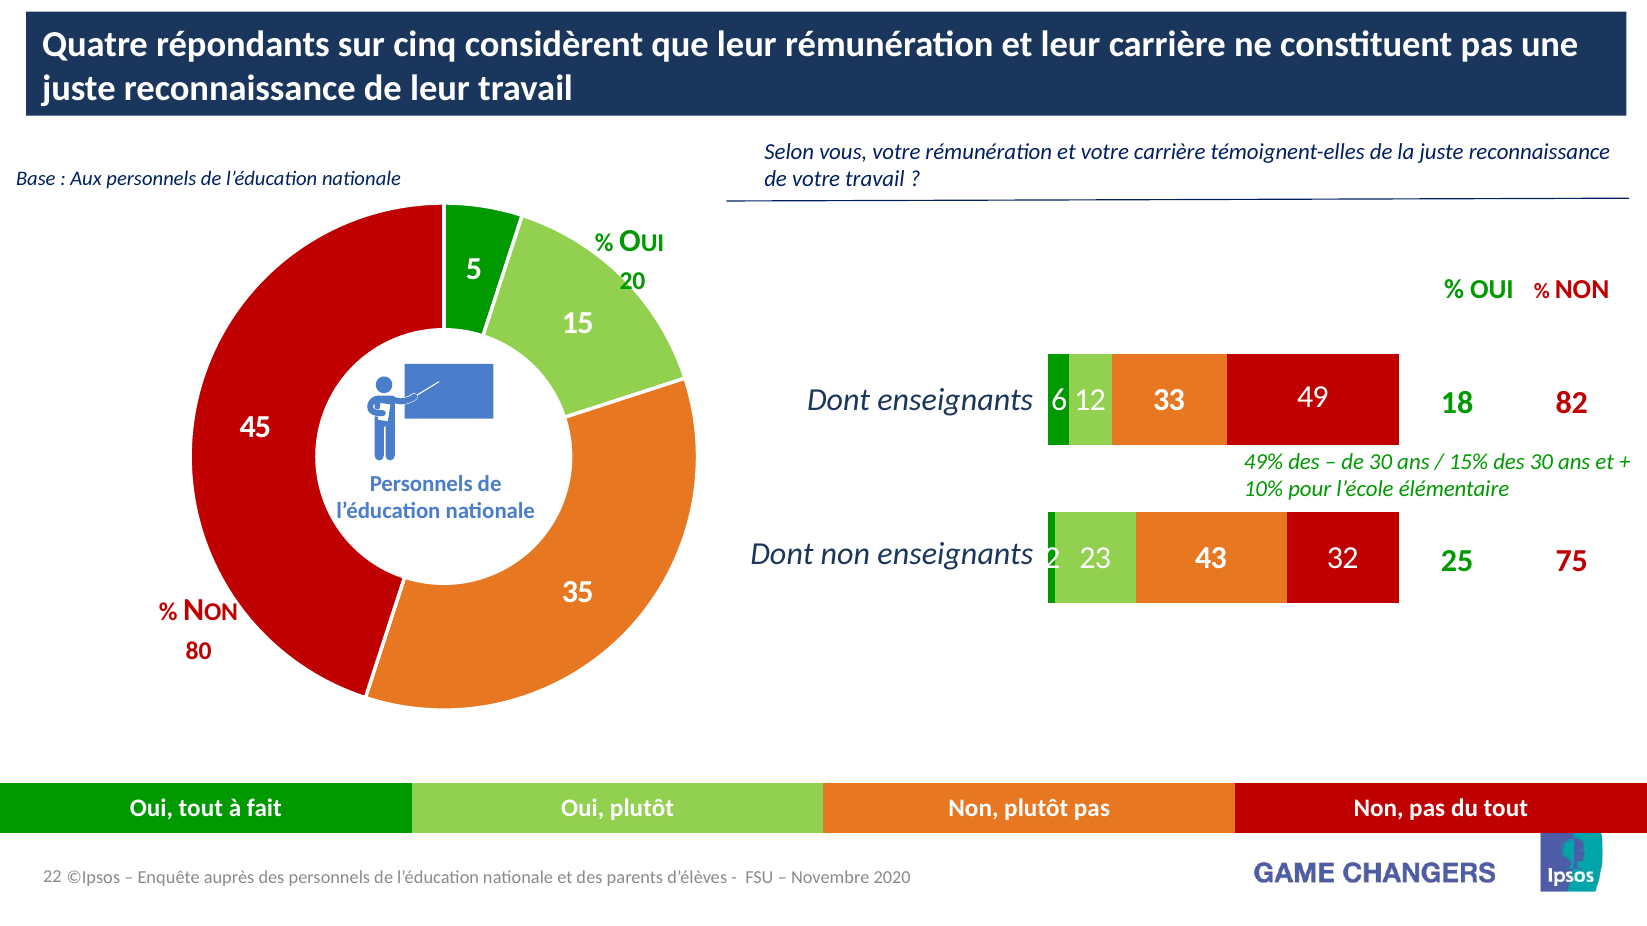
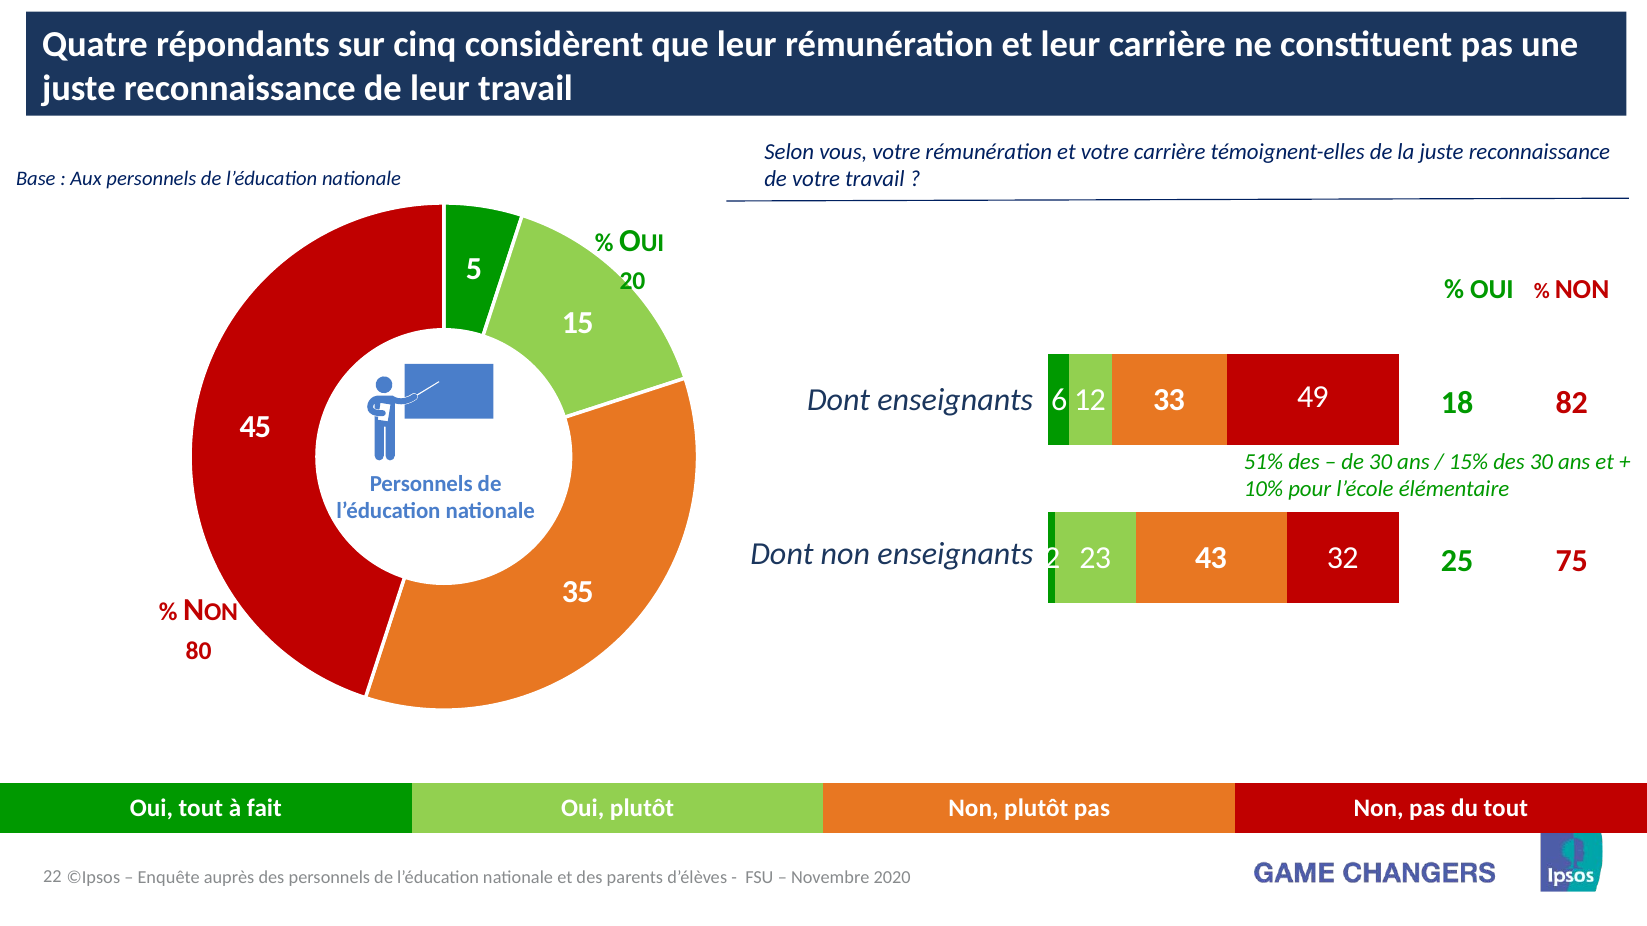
49%: 49% -> 51% (1264, 462)
